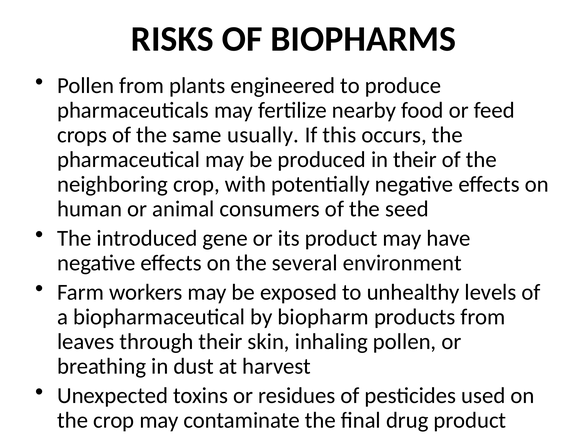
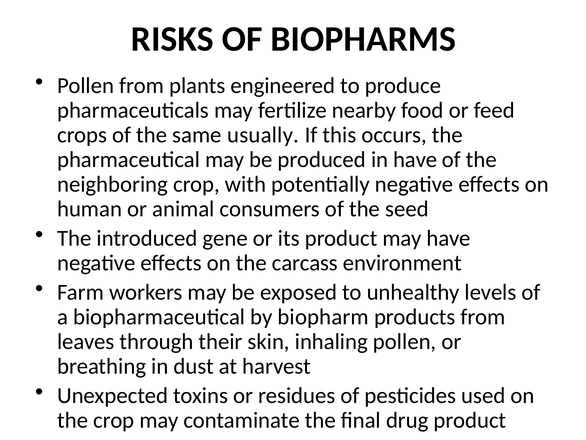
in their: their -> have (415, 160)
several: several -> carcass (305, 263)
